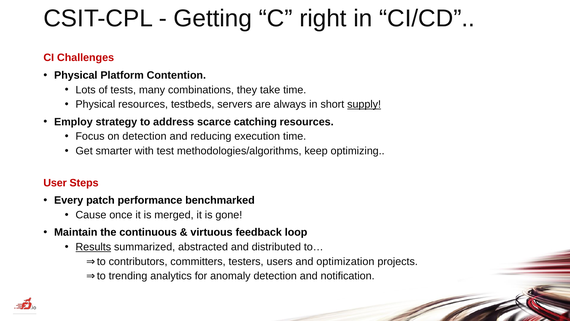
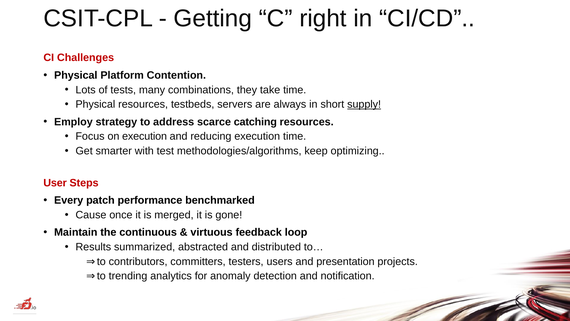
on detection: detection -> execution (145, 136)
Results underline: present -> none (93, 247)
optimization: optimization -> presentation (345, 261)
